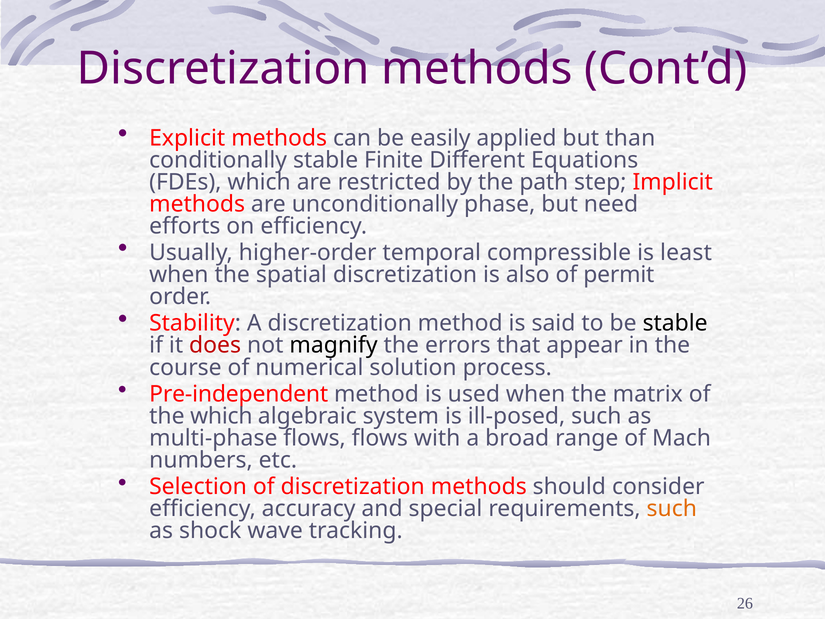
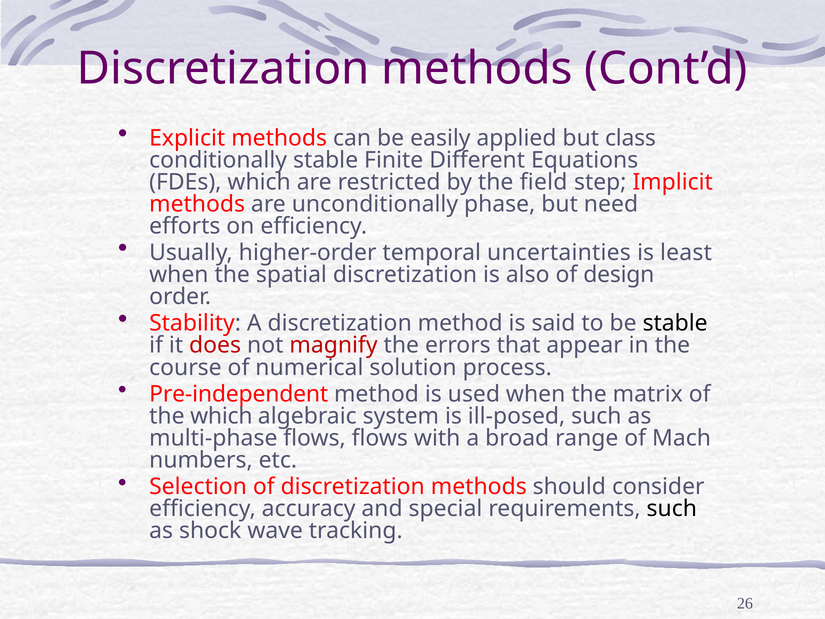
than: than -> class (630, 138)
path: path -> field (544, 182)
compressible: compressible -> uncertainties (559, 253)
permit: permit -> design (619, 275)
magnify colour: black -> red (334, 345)
such colour: orange -> black (672, 509)
